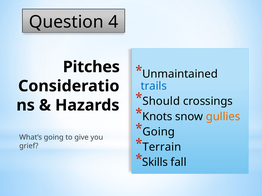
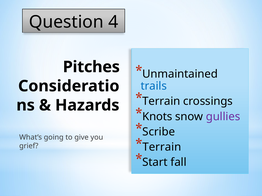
Should: Should -> Terrain (161, 102)
gullies colour: orange -> purple (223, 117)
Going: Going -> Scribe (159, 132)
Skills: Skills -> Start (155, 163)
